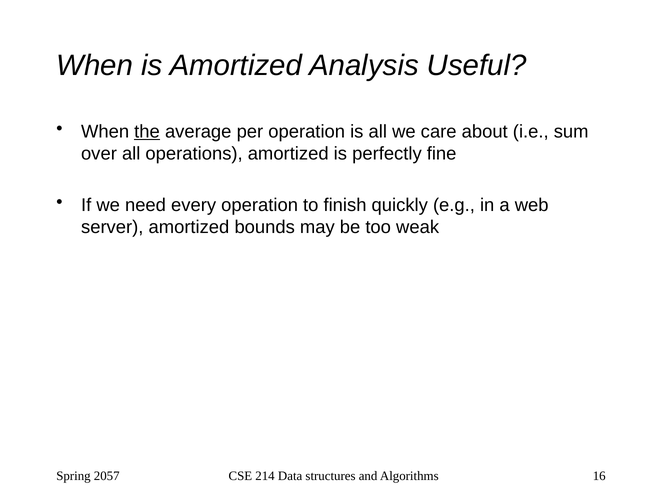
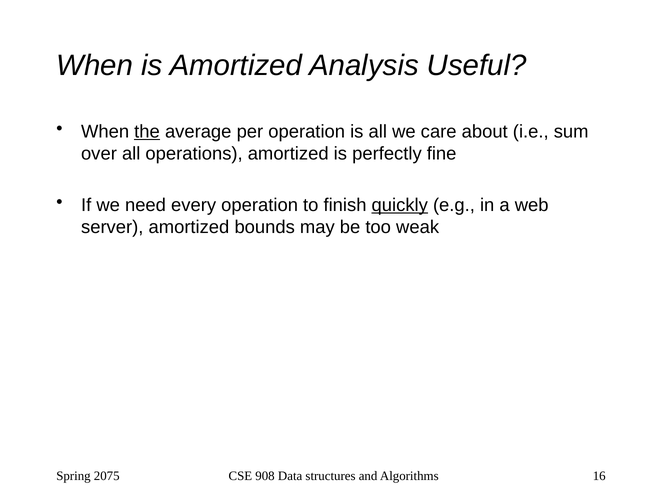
quickly underline: none -> present (400, 205)
2057: 2057 -> 2075 (107, 475)
214: 214 -> 908 (265, 475)
